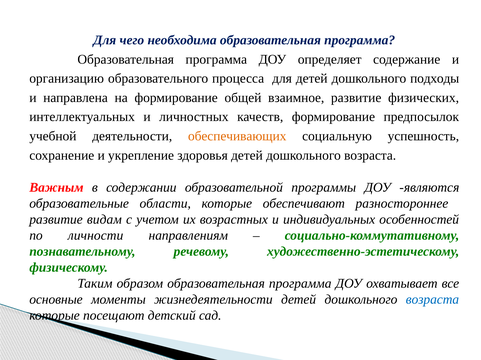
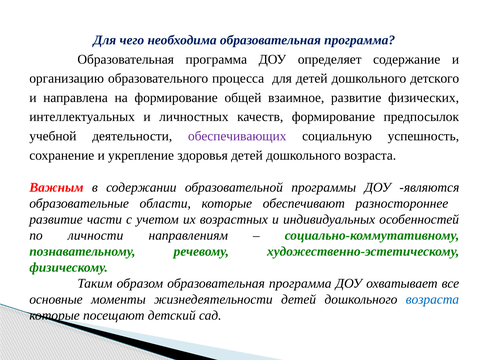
подходы: подходы -> детского (435, 79)
обеспечивающих colour: orange -> purple (237, 136)
видам: видам -> части (104, 220)
